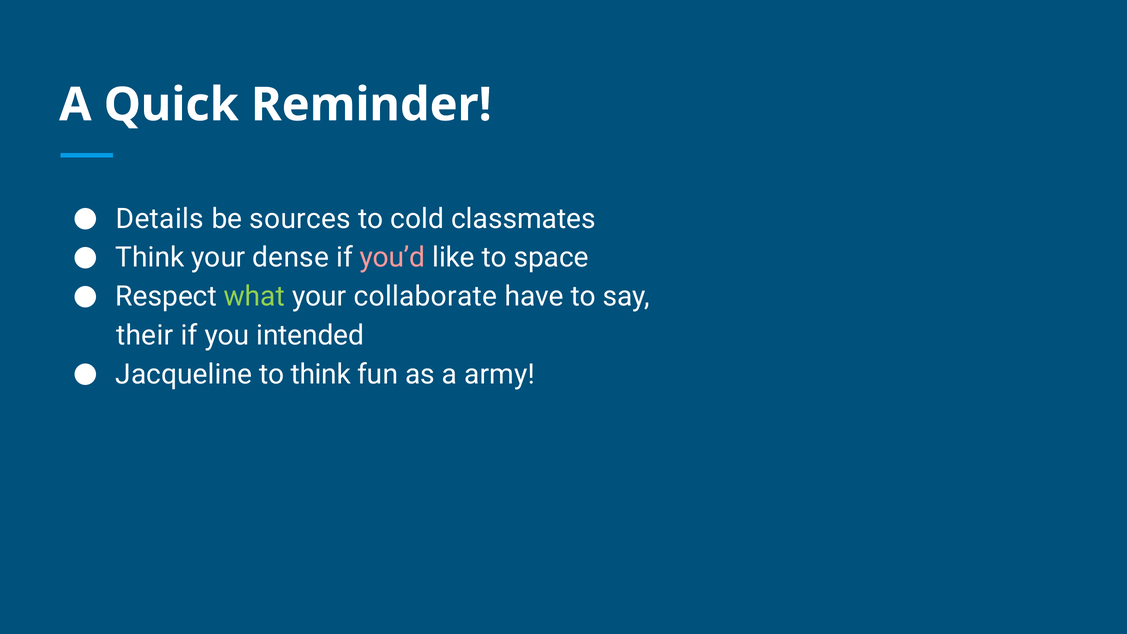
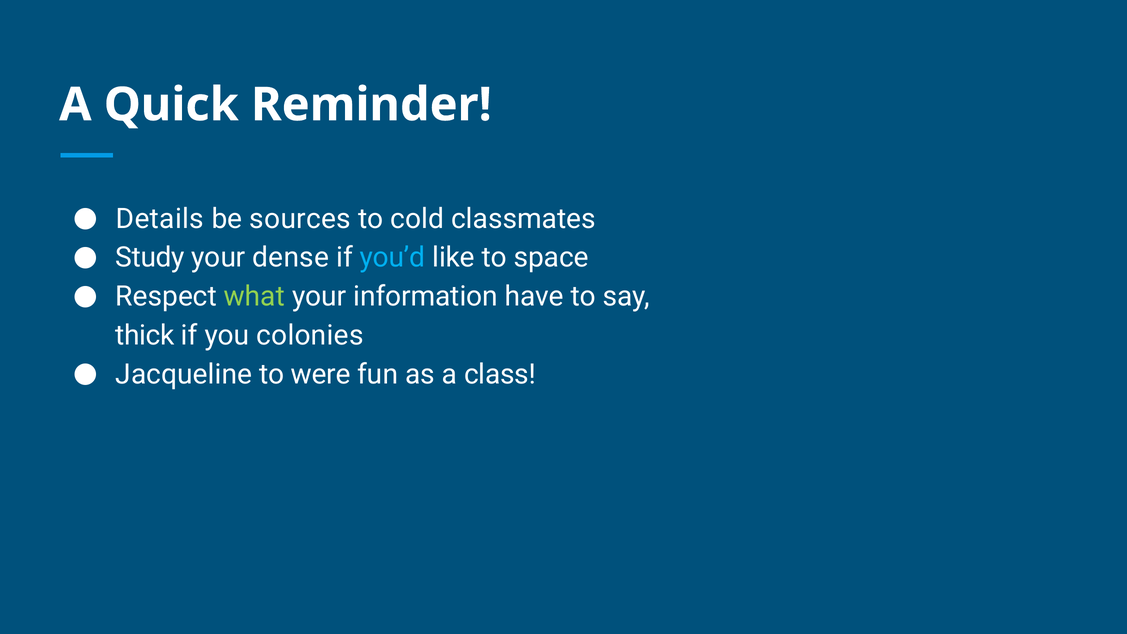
Think: Think -> Study (150, 258)
you’d colour: pink -> light blue (393, 258)
collaborate: collaborate -> information (426, 297)
their: their -> thick (145, 335)
intended: intended -> colonies (310, 335)
to think: think -> were (321, 374)
army: army -> class (500, 374)
